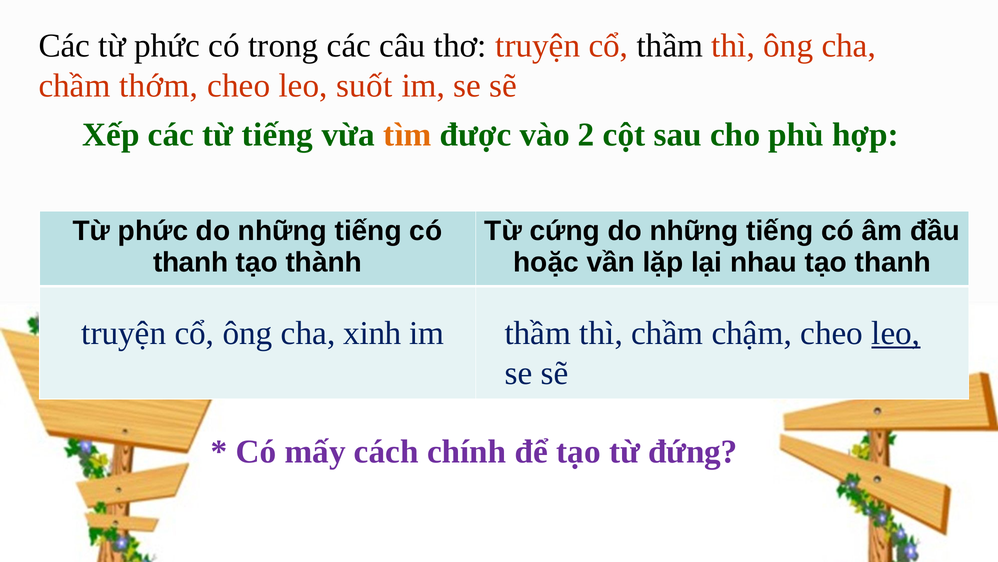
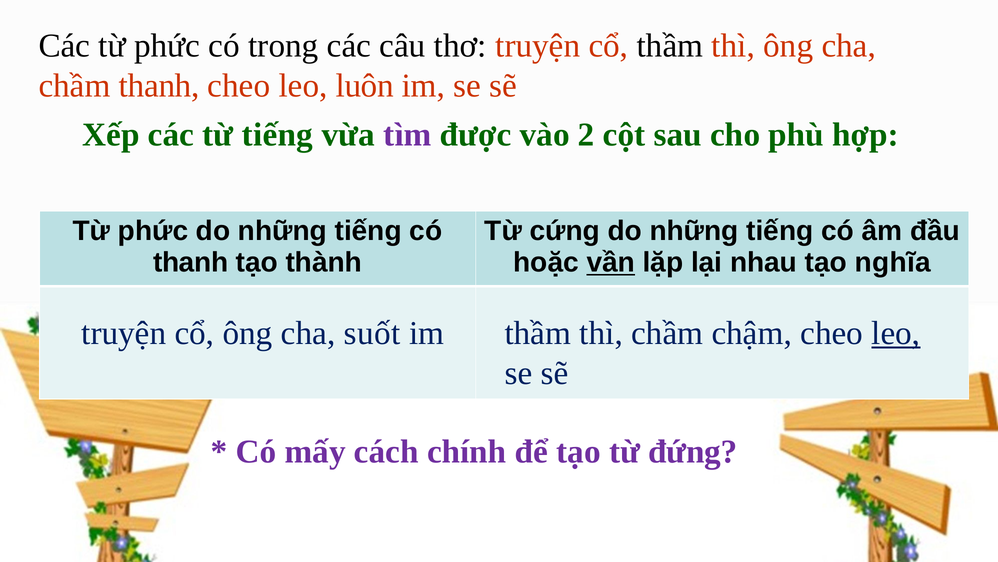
chầm thớm: thớm -> thanh (159, 85)
suốt: suốt -> luôn (365, 85)
tìm colour: orange -> purple (407, 134)
vần underline: none -> present (611, 262)
tạo thanh: thanh -> nghĩa (893, 262)
xinh: xinh -> suốt (372, 333)
